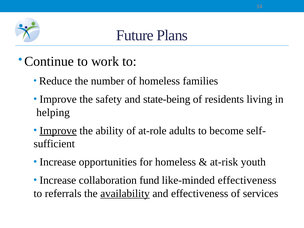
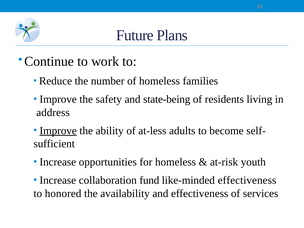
helping: helping -> address (53, 112)
at-role: at-role -> at-less (152, 131)
referrals: referrals -> honored (63, 193)
availability underline: present -> none (125, 193)
